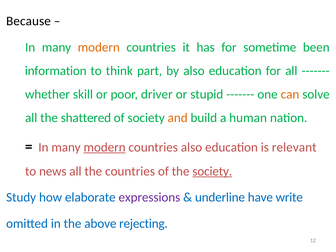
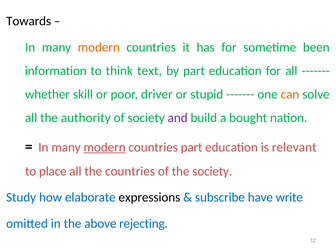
Because: Because -> Towards (29, 21)
part: part -> text (149, 71)
by also: also -> part (194, 71)
shattered: shattered -> authority (86, 118)
and colour: orange -> purple (178, 118)
human: human -> bought (248, 118)
countries also: also -> part (192, 147)
news: news -> place (53, 171)
society underline: present -> none (212, 171)
expressions colour: purple -> black (149, 197)
underline: underline -> subscribe (220, 197)
